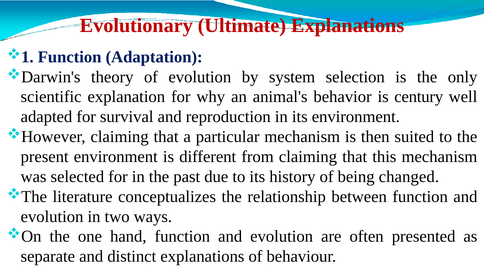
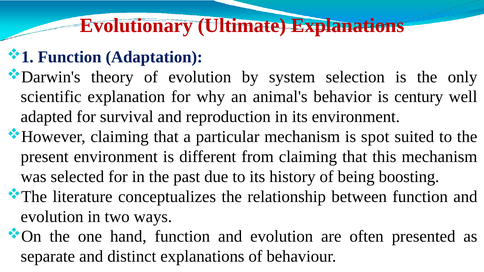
then: then -> spot (375, 137)
changed: changed -> boosting (409, 177)
